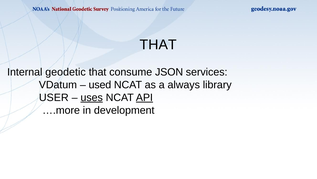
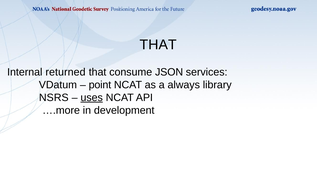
geodetic: geodetic -> returned (65, 72)
used: used -> point (100, 84)
USER: USER -> NSRS (54, 97)
API underline: present -> none (144, 97)
